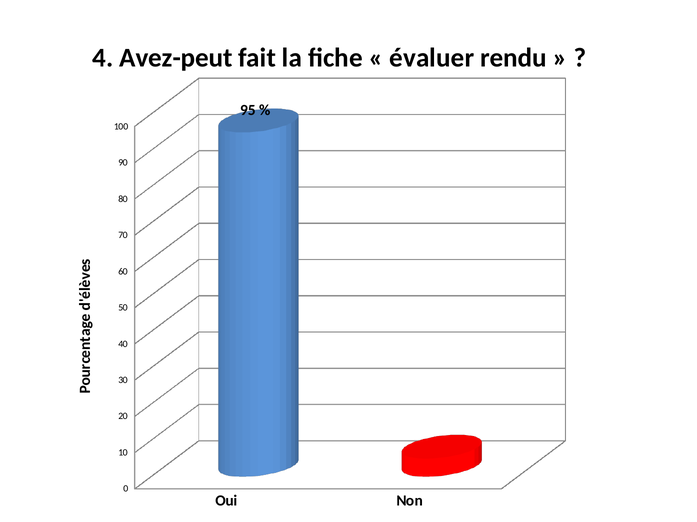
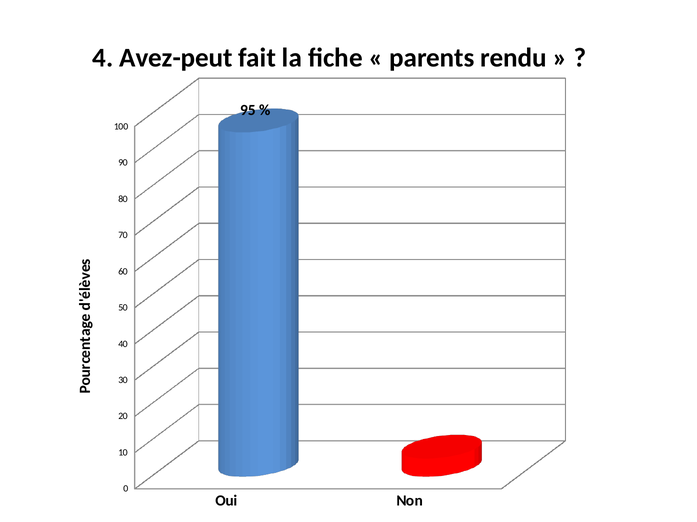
évaluer: évaluer -> parents (432, 58)
